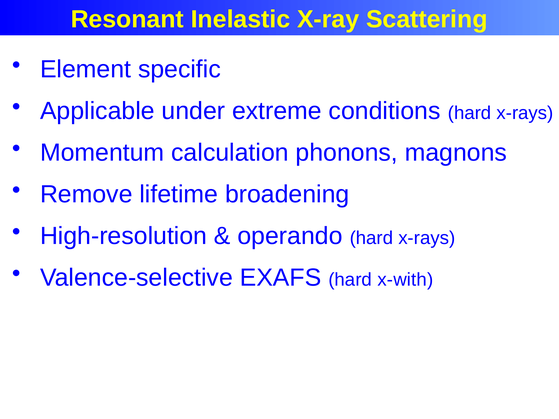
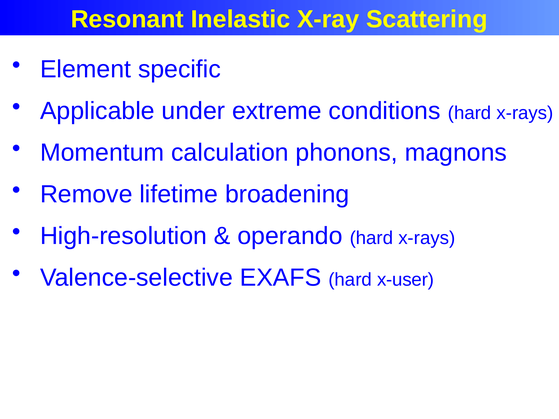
x-with: x-with -> x-user (406, 280)
